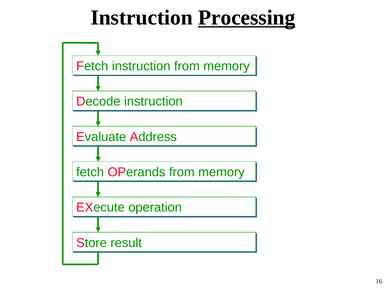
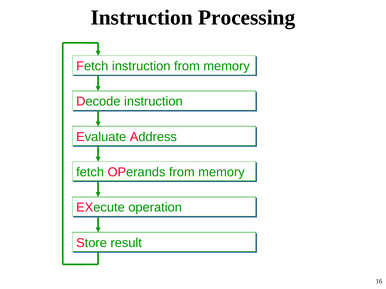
Processing underline: present -> none (247, 18)
